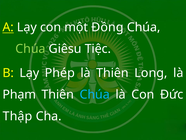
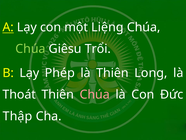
Đồng: Đồng -> Liệng (107, 27)
Tiệc: Tiệc -> Trổi (98, 49)
Phạm: Phạm -> Thoát (19, 94)
Chúa colour: light blue -> pink (95, 94)
